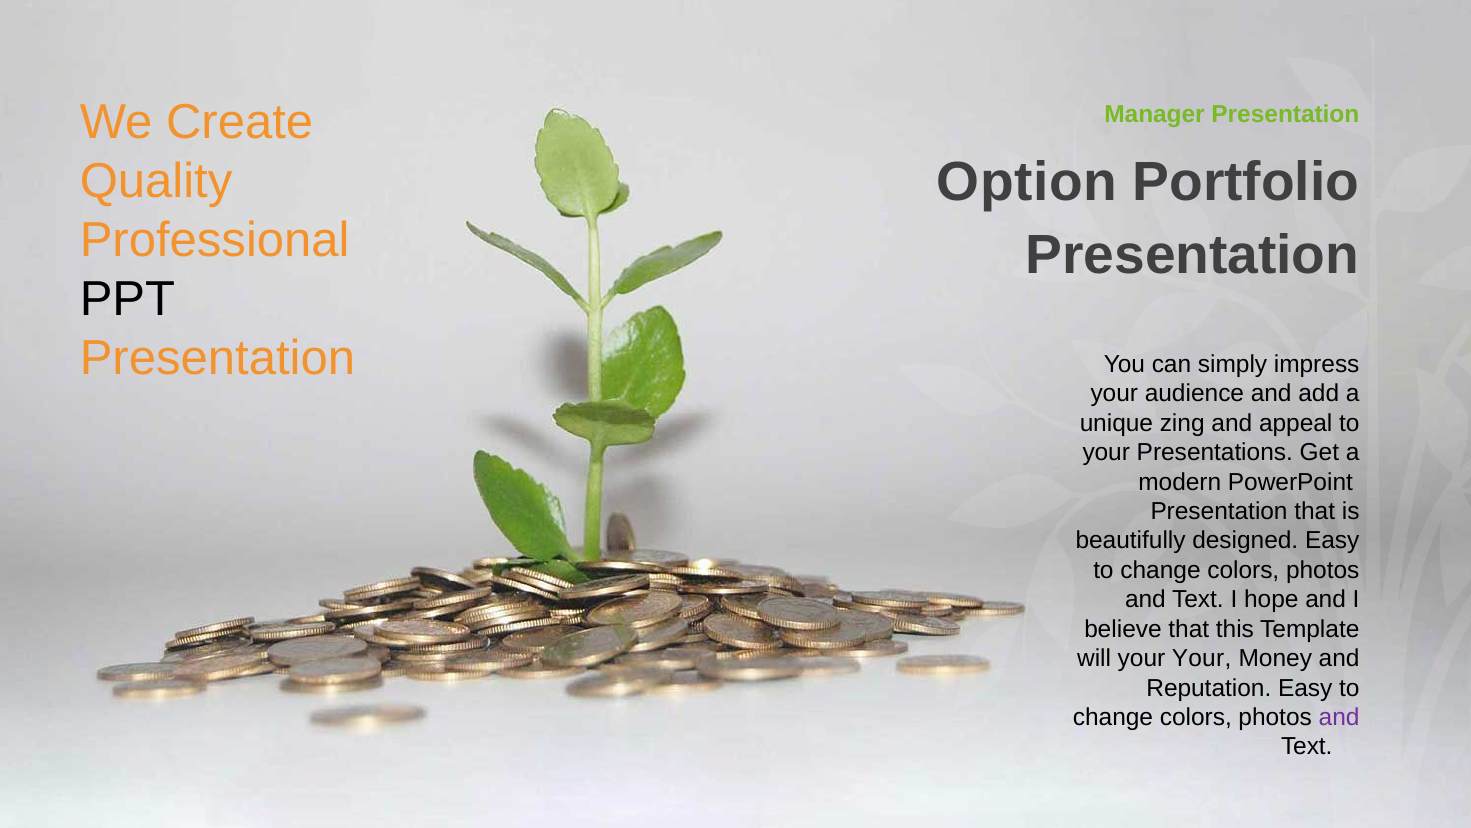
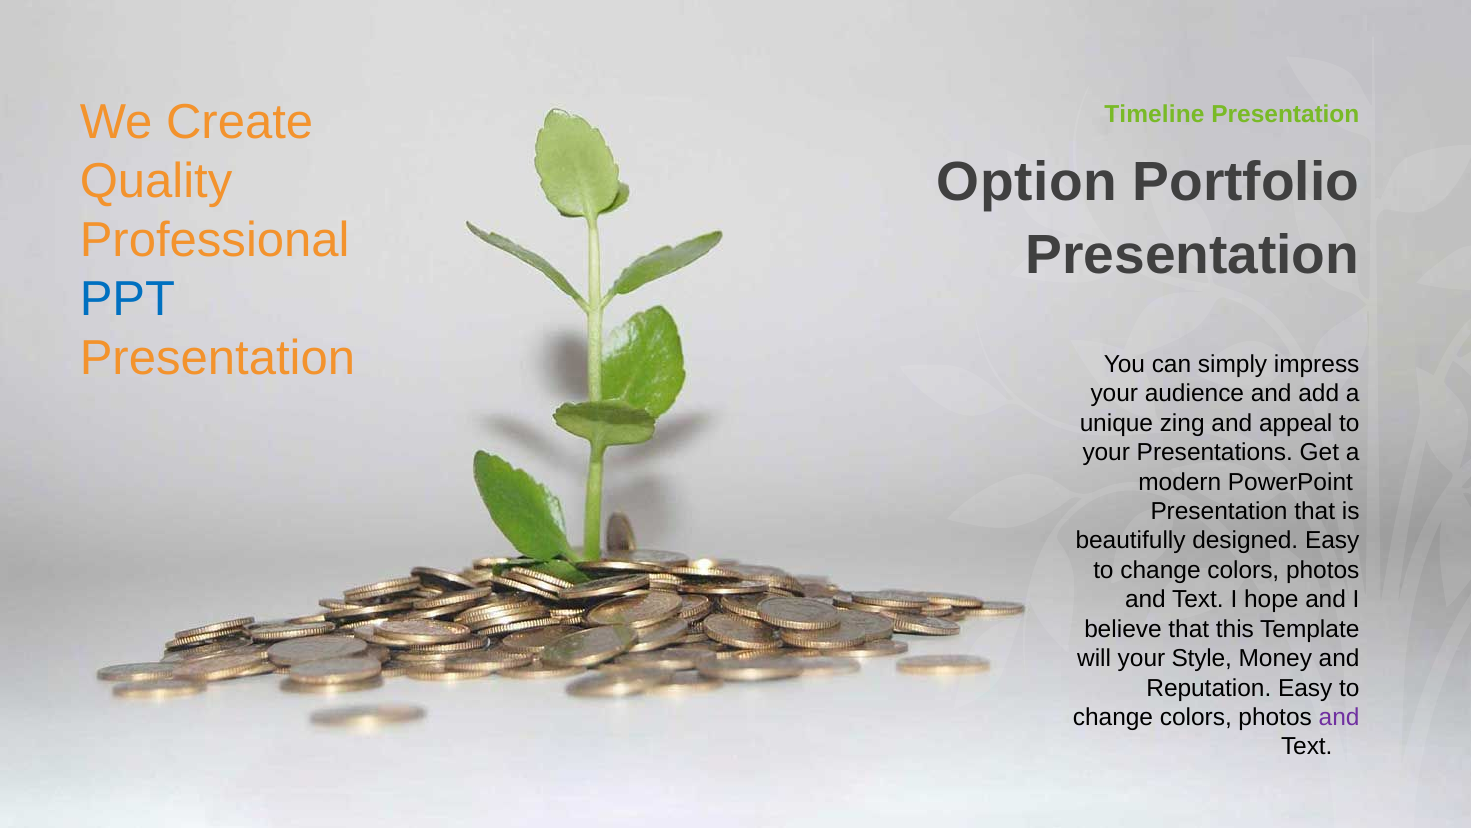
Manager: Manager -> Timeline (1154, 114)
PPT colour: black -> blue (127, 299)
your Your: Your -> Style (1202, 658)
